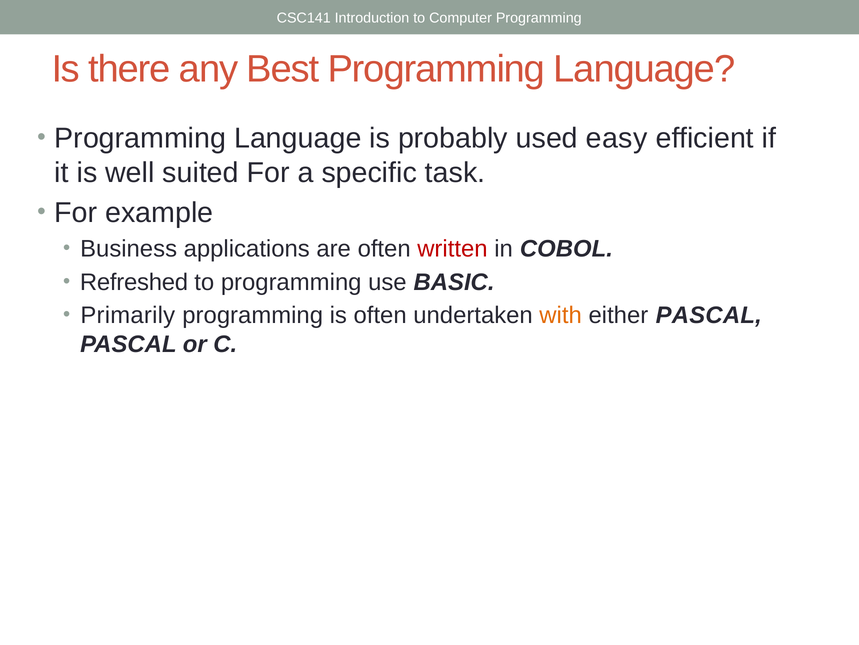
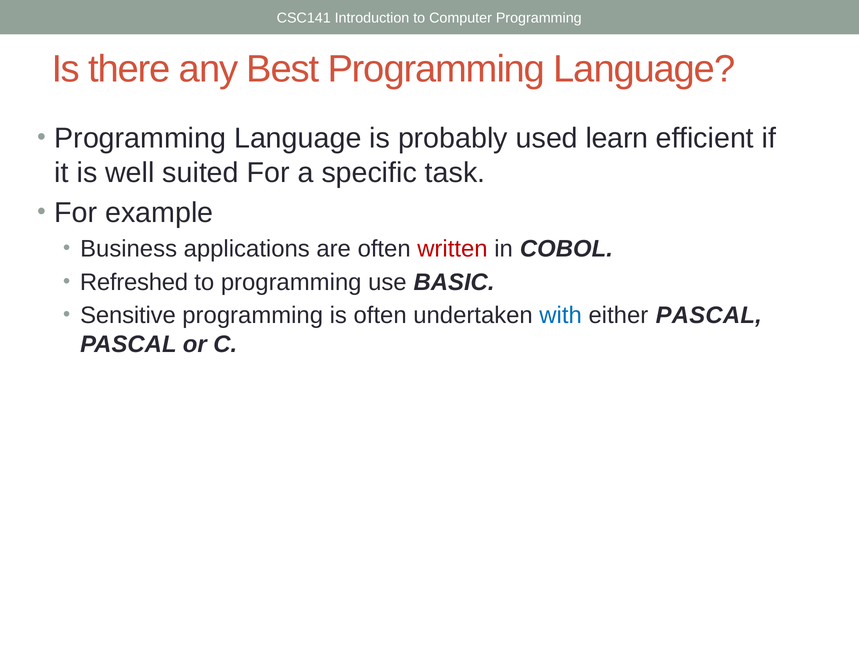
easy: easy -> learn (617, 138)
Primarily: Primarily -> Sensitive (128, 315)
with colour: orange -> blue (561, 315)
